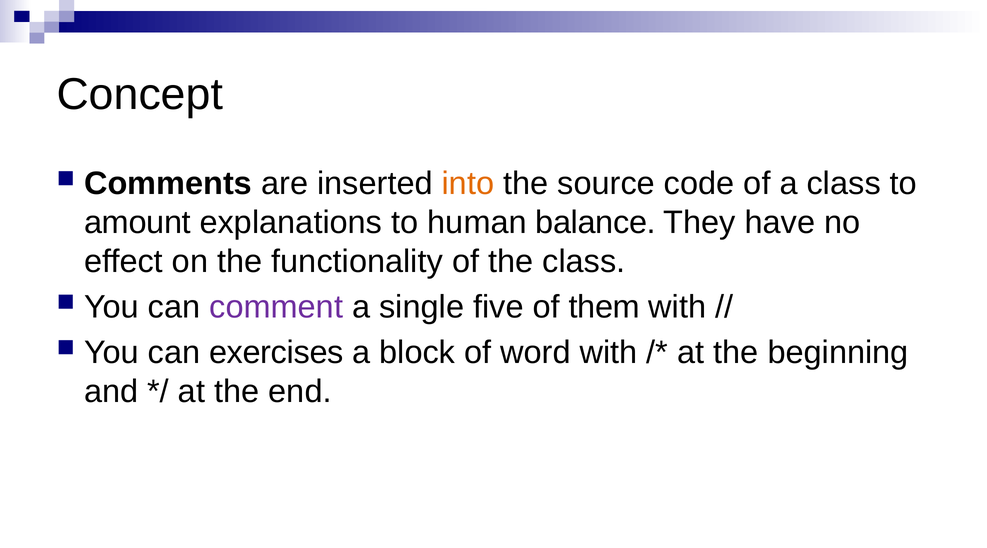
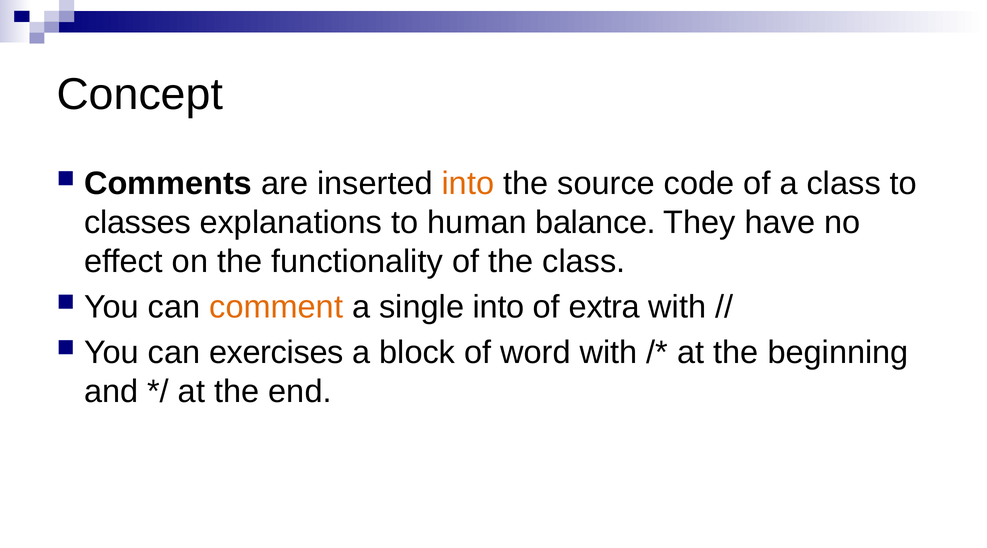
amount: amount -> classes (138, 223)
comment colour: purple -> orange (276, 307)
single five: five -> into (499, 307)
them: them -> extra (604, 307)
